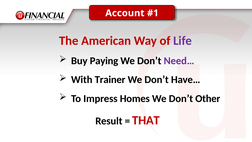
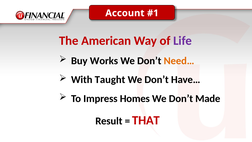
Paying: Paying -> Works (104, 61)
Need… colour: purple -> orange (179, 61)
Trainer: Trainer -> Taught (110, 80)
Other: Other -> Made (208, 98)
